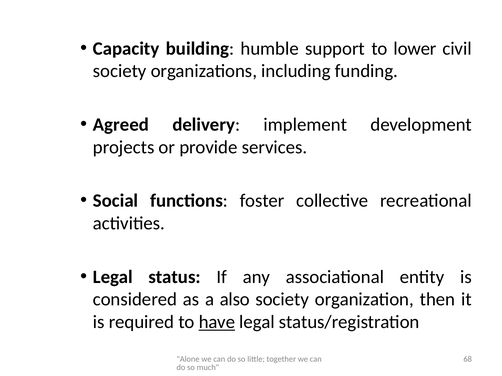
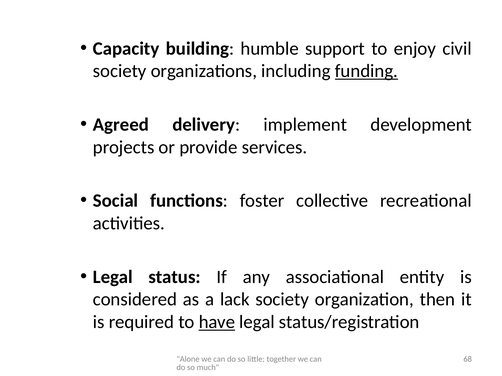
lower: lower -> enjoy (415, 49)
funding underline: none -> present (366, 71)
also: also -> lack (235, 300)
